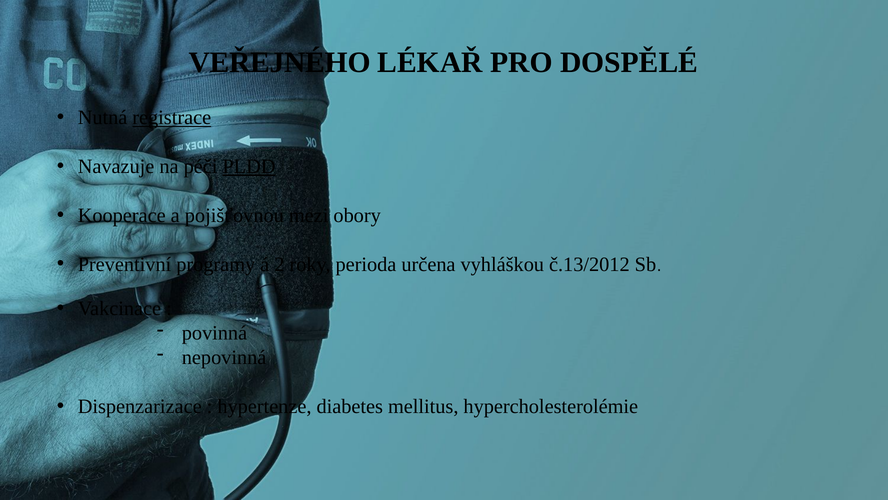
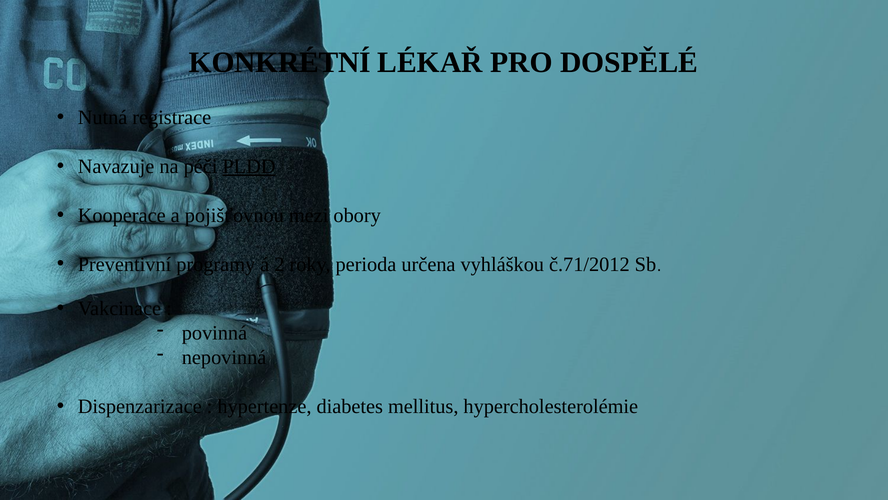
VEŘEJNÉHO: VEŘEJNÉHO -> KONKRÉTNÍ (280, 62)
registrace underline: present -> none (172, 118)
č.13/2012: č.13/2012 -> č.71/2012 (589, 264)
